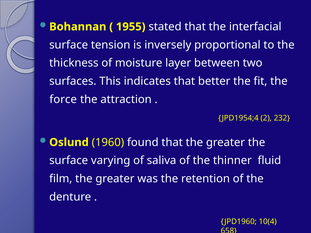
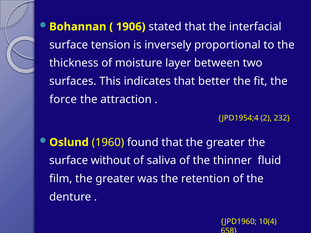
1955: 1955 -> 1906 (131, 27)
varying: varying -> without (111, 161)
